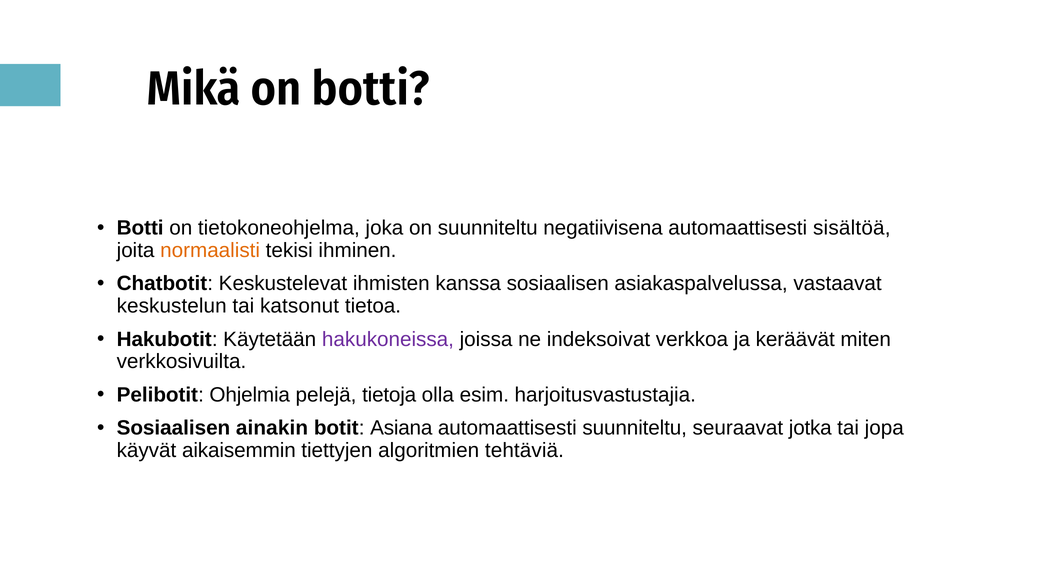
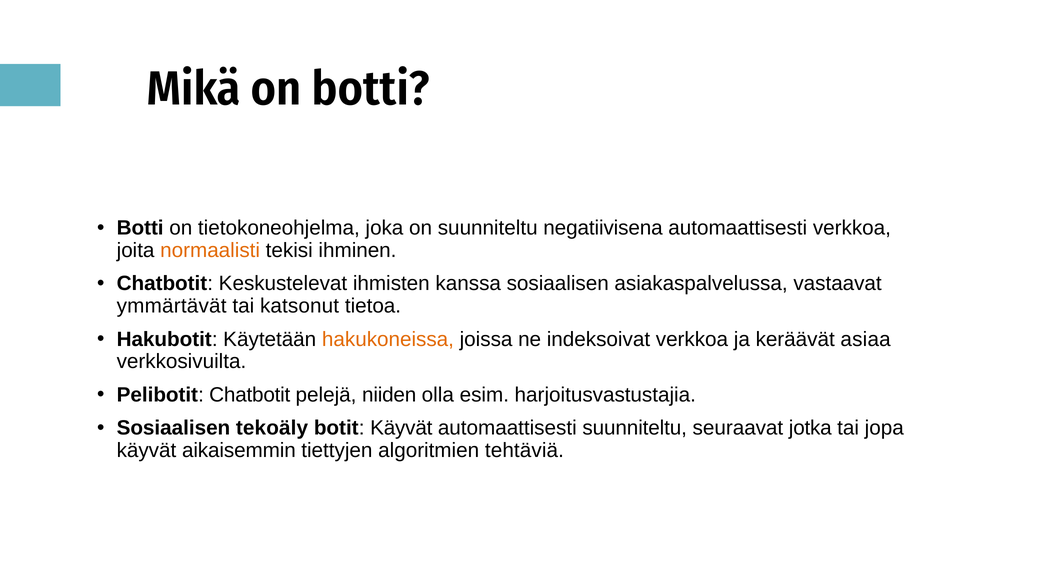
automaattisesti sisältöä: sisältöä -> verkkoa (852, 228)
keskustelun: keskustelun -> ymmärtävät (172, 306)
hakukoneissa colour: purple -> orange (388, 339)
miten: miten -> asiaa (866, 339)
Pelibotit Ohjelmia: Ohjelmia -> Chatbotit (250, 395)
tietoja: tietoja -> niiden (389, 395)
ainakin: ainakin -> tekoäly (272, 428)
botit Asiana: Asiana -> Käyvät (401, 428)
